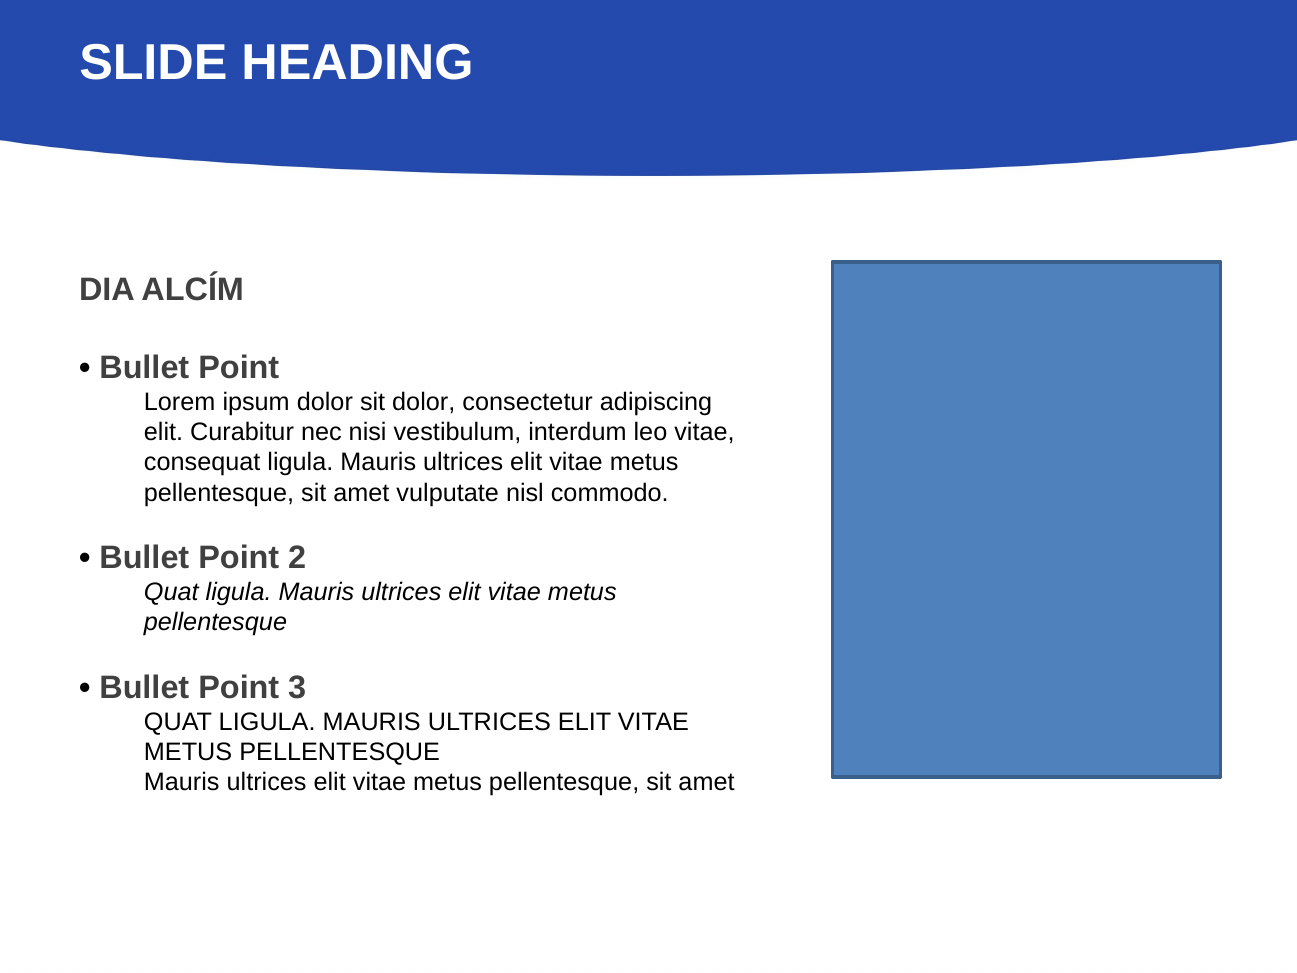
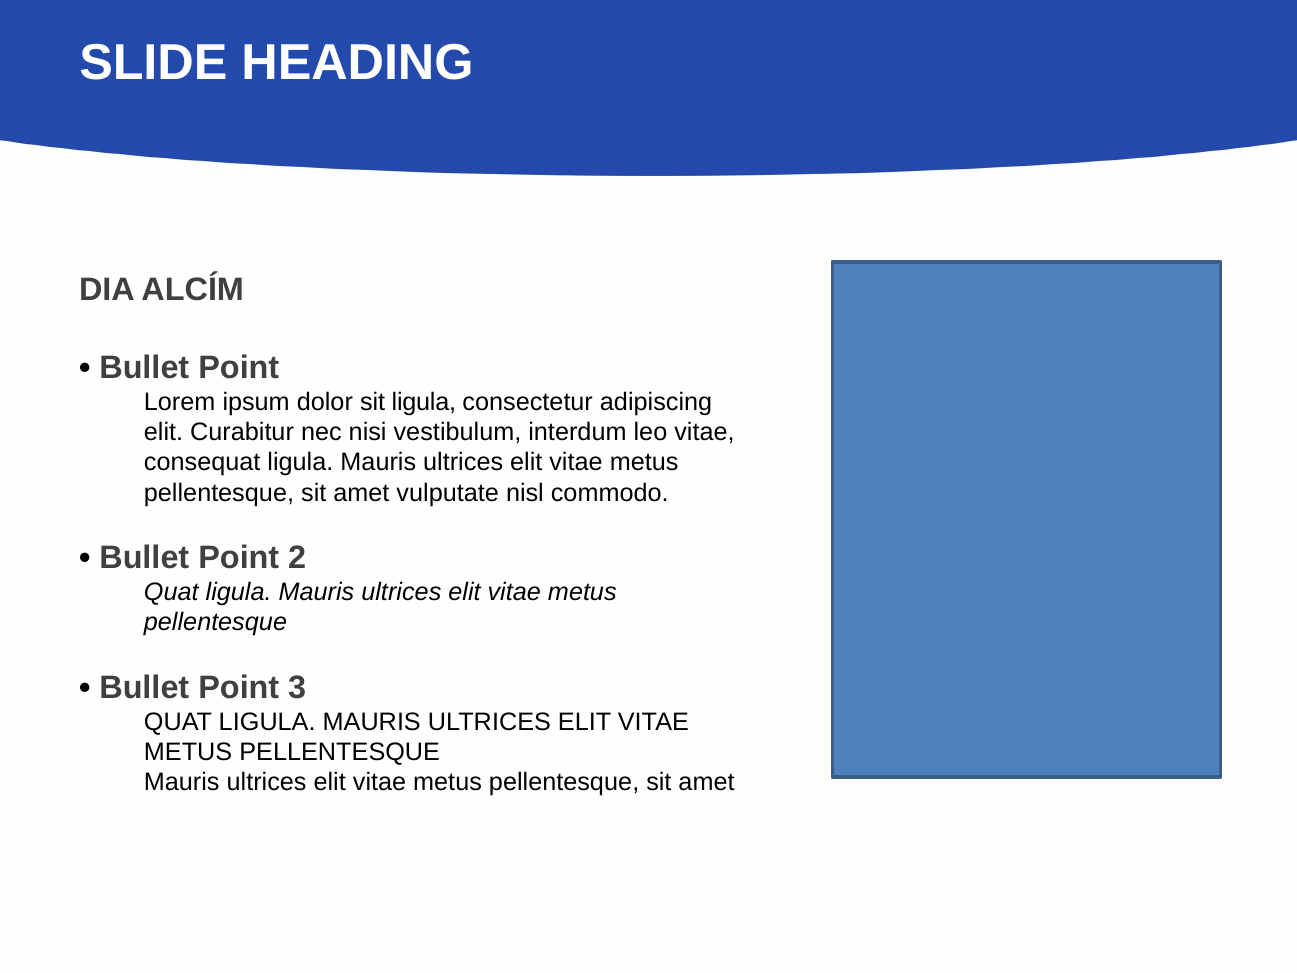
sit dolor: dolor -> ligula (424, 402)
